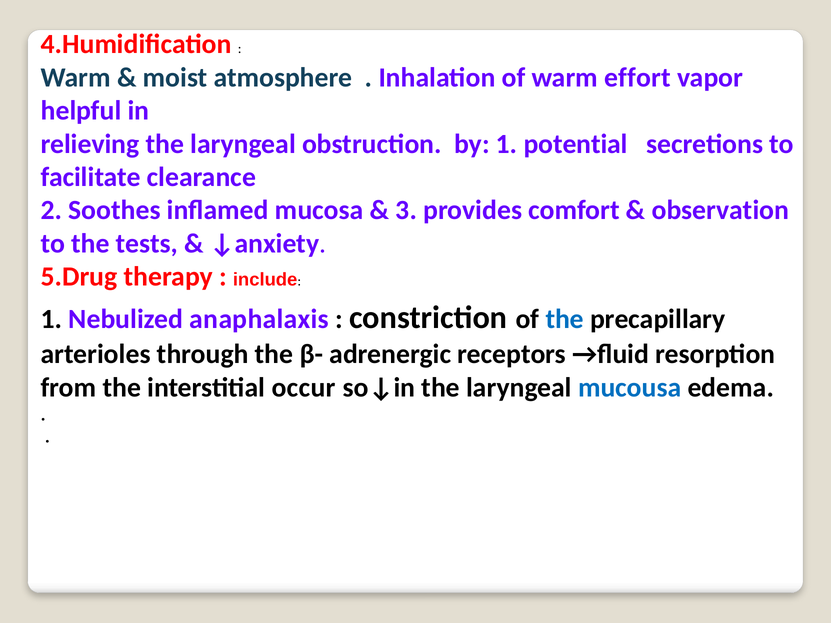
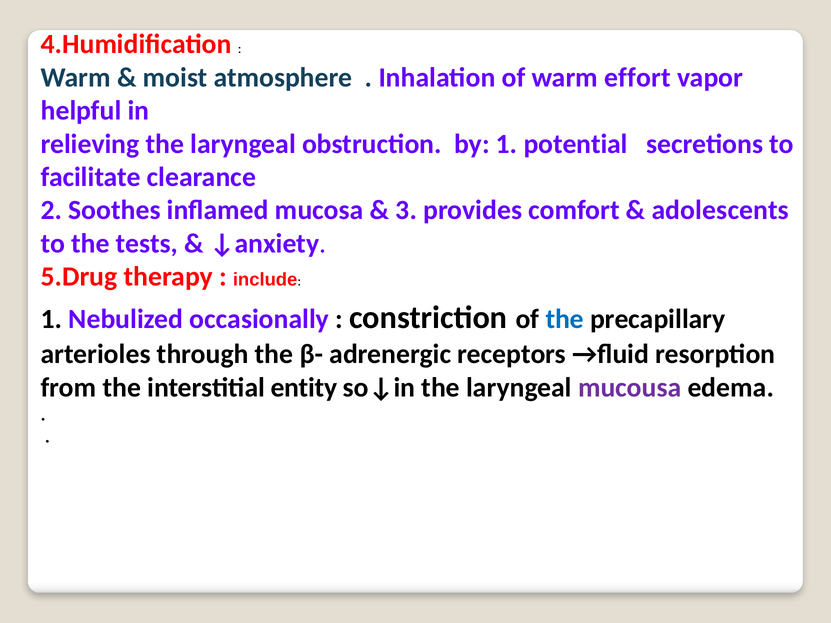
observation: observation -> adolescents (720, 210)
anaphalaxis: anaphalaxis -> occasionally (259, 319)
occur: occur -> entity (304, 388)
mucousa colour: blue -> purple (630, 388)
